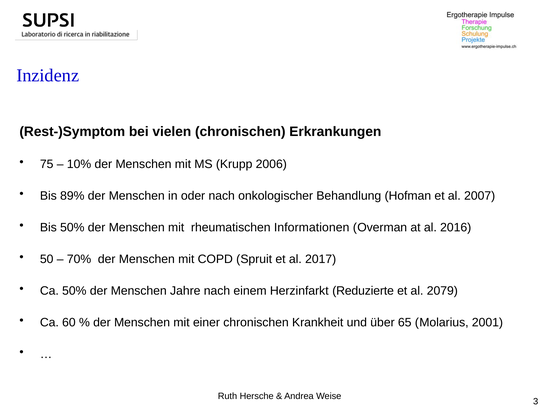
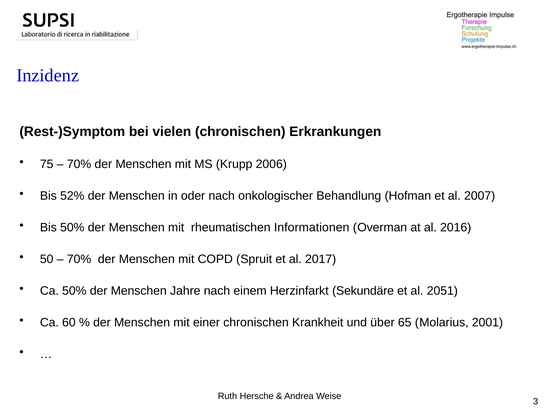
10%: 10% -> 70% (79, 164)
89%: 89% -> 52% (72, 196)
Reduzierte: Reduzierte -> Sekundäre (363, 291)
2079: 2079 -> 2051 (442, 291)
